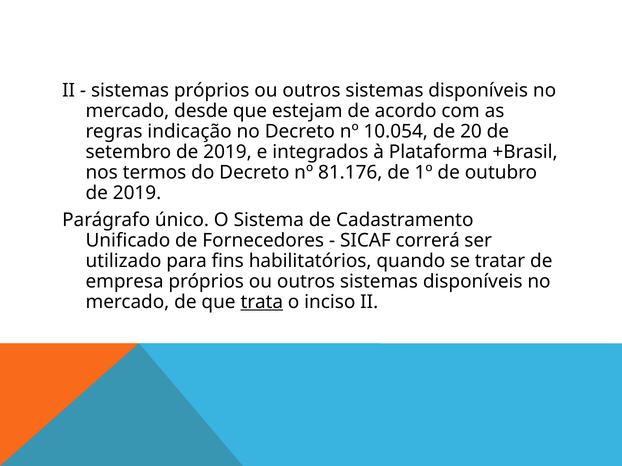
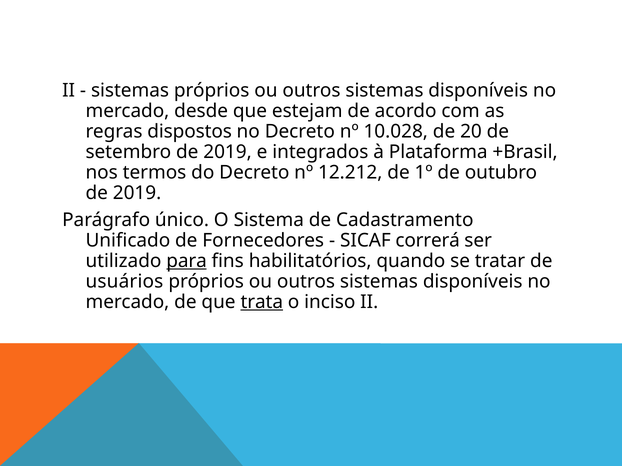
indicação: indicação -> dispostos (190, 132)
10.054: 10.054 -> 10.028 (396, 132)
81.176: 81.176 -> 12.212 (350, 173)
para underline: none -> present (187, 261)
empresa: empresa -> usuários (124, 282)
